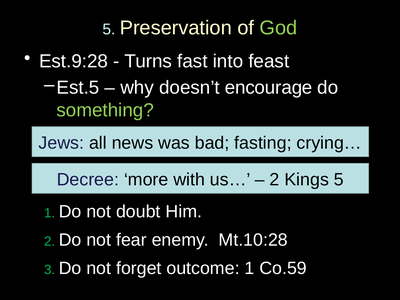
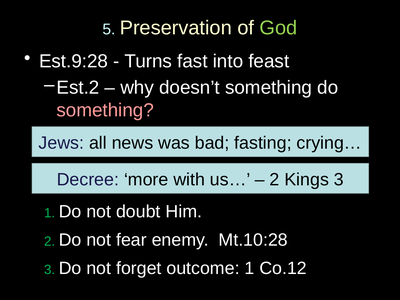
Est.5: Est.5 -> Est.2 (78, 88)
doesn’t encourage: encourage -> something (269, 88)
something colour: light green -> pink (105, 110)
Kings 5: 5 -> 3 (339, 180)
Co.59: Co.59 -> Co.12 (283, 268)
